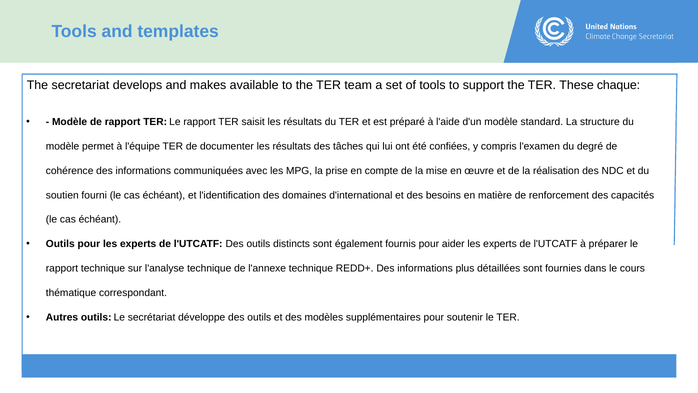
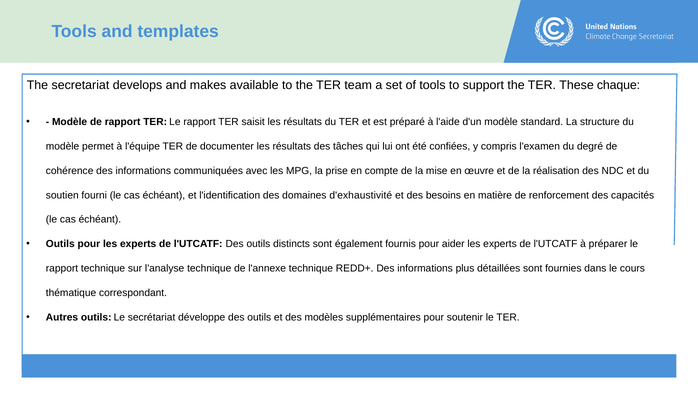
d'international: d'international -> d'exhaustivité (361, 195)
